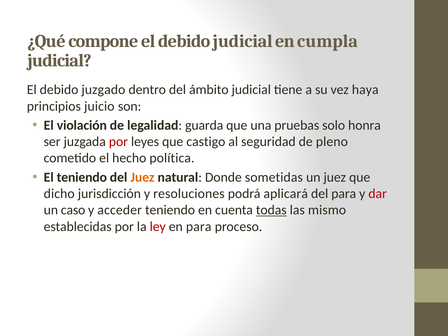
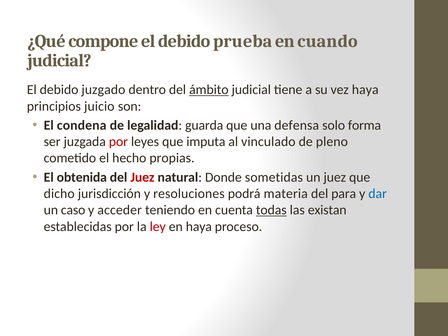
debido judicial: judicial -> prueba (243, 41)
cumpla: cumpla -> cuando (328, 41)
ámbito underline: none -> present (209, 90)
violación: violación -> condena (82, 125)
pruebas: pruebas -> defensa (297, 125)
honra: honra -> forma (365, 125)
castigo: castigo -> imputa (206, 142)
seguridad: seguridad -> vinculado (268, 142)
política: política -> propias (172, 158)
El teniendo: teniendo -> obtenida (82, 177)
Juez colour: orange -> red (142, 177)
aplicará: aplicará -> materia (286, 194)
dar colour: red -> blue (378, 194)
mismo: mismo -> existan (327, 210)
en para: para -> haya (199, 226)
